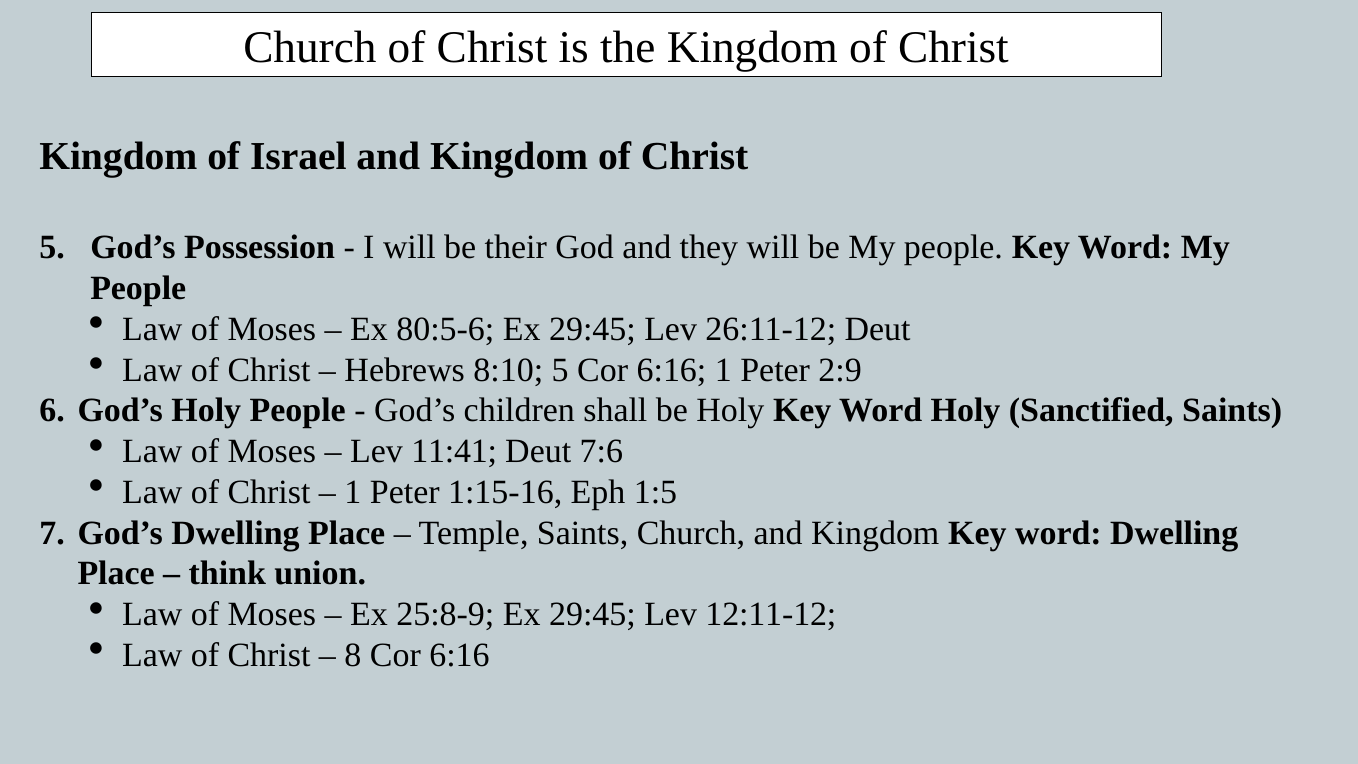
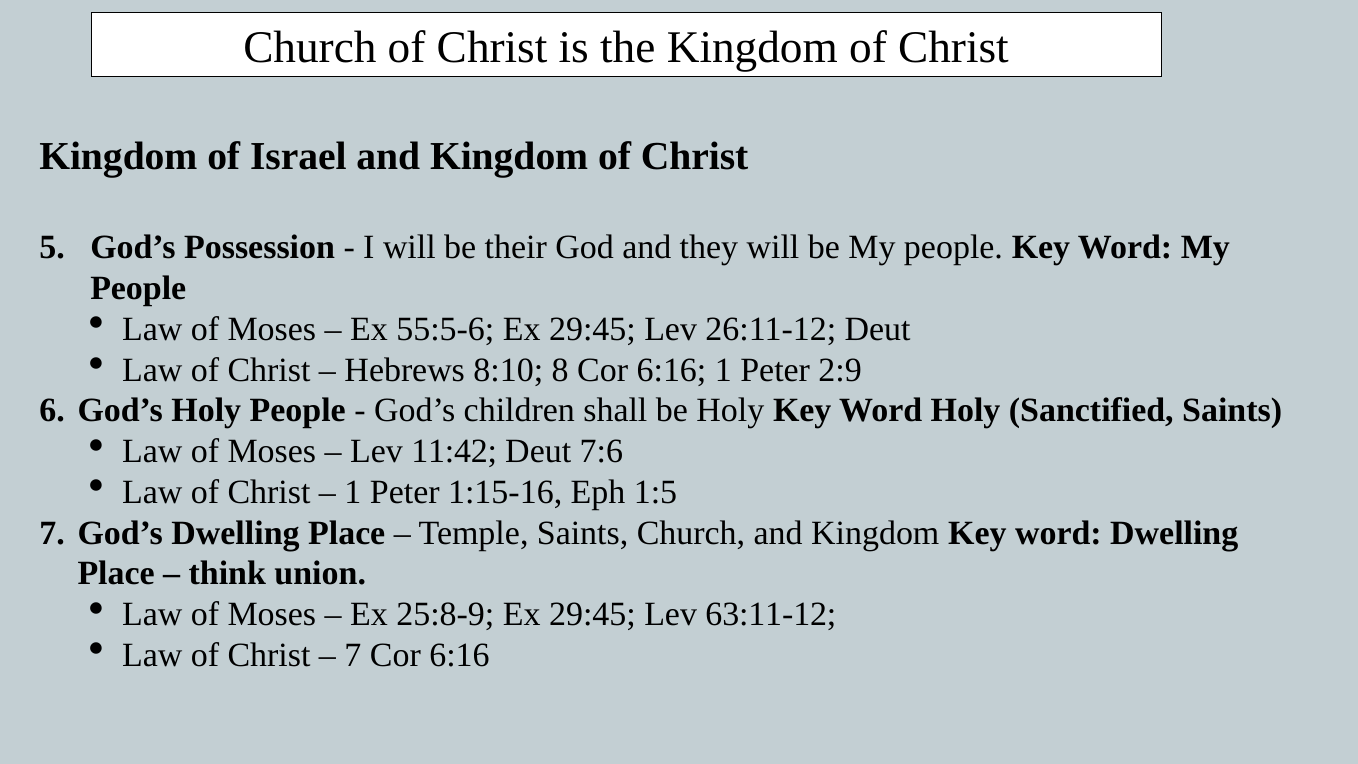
80:5-6: 80:5-6 -> 55:5-6 (445, 329)
8:10 5: 5 -> 8 (560, 370)
11:41: 11:41 -> 11:42 (454, 451)
12:11-12: 12:11-12 -> 63:11-12 (771, 614)
8: 8 -> 7 (353, 655)
